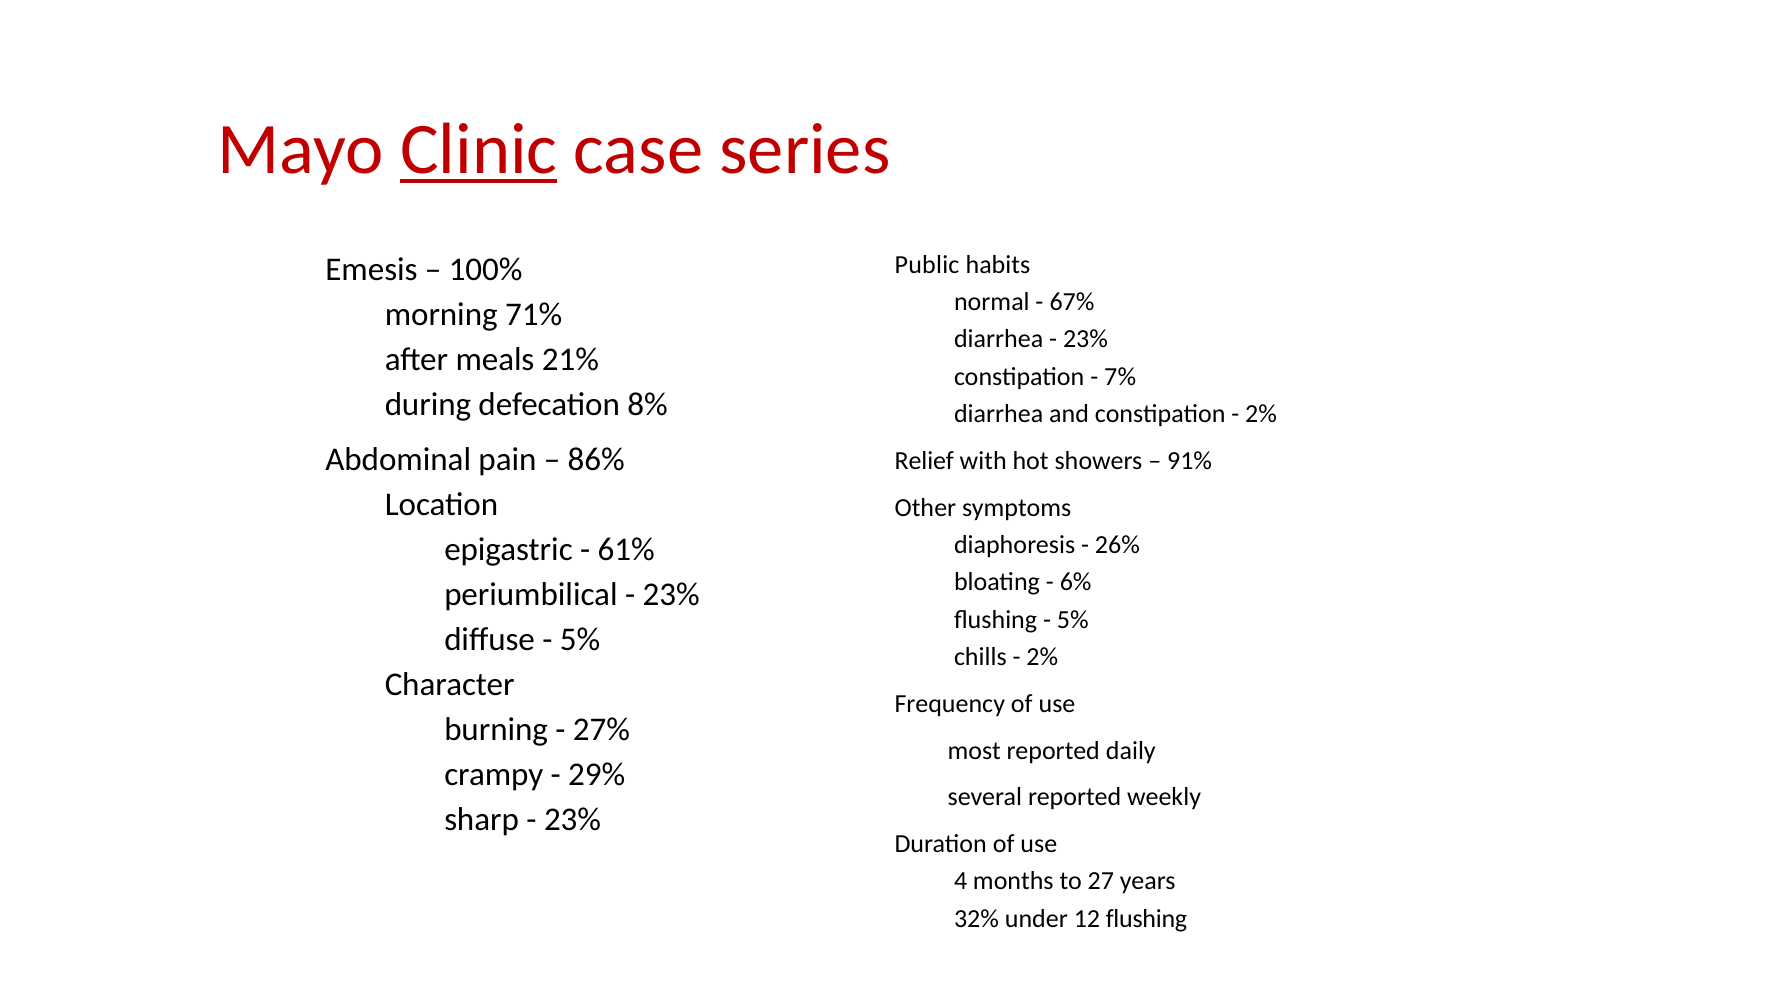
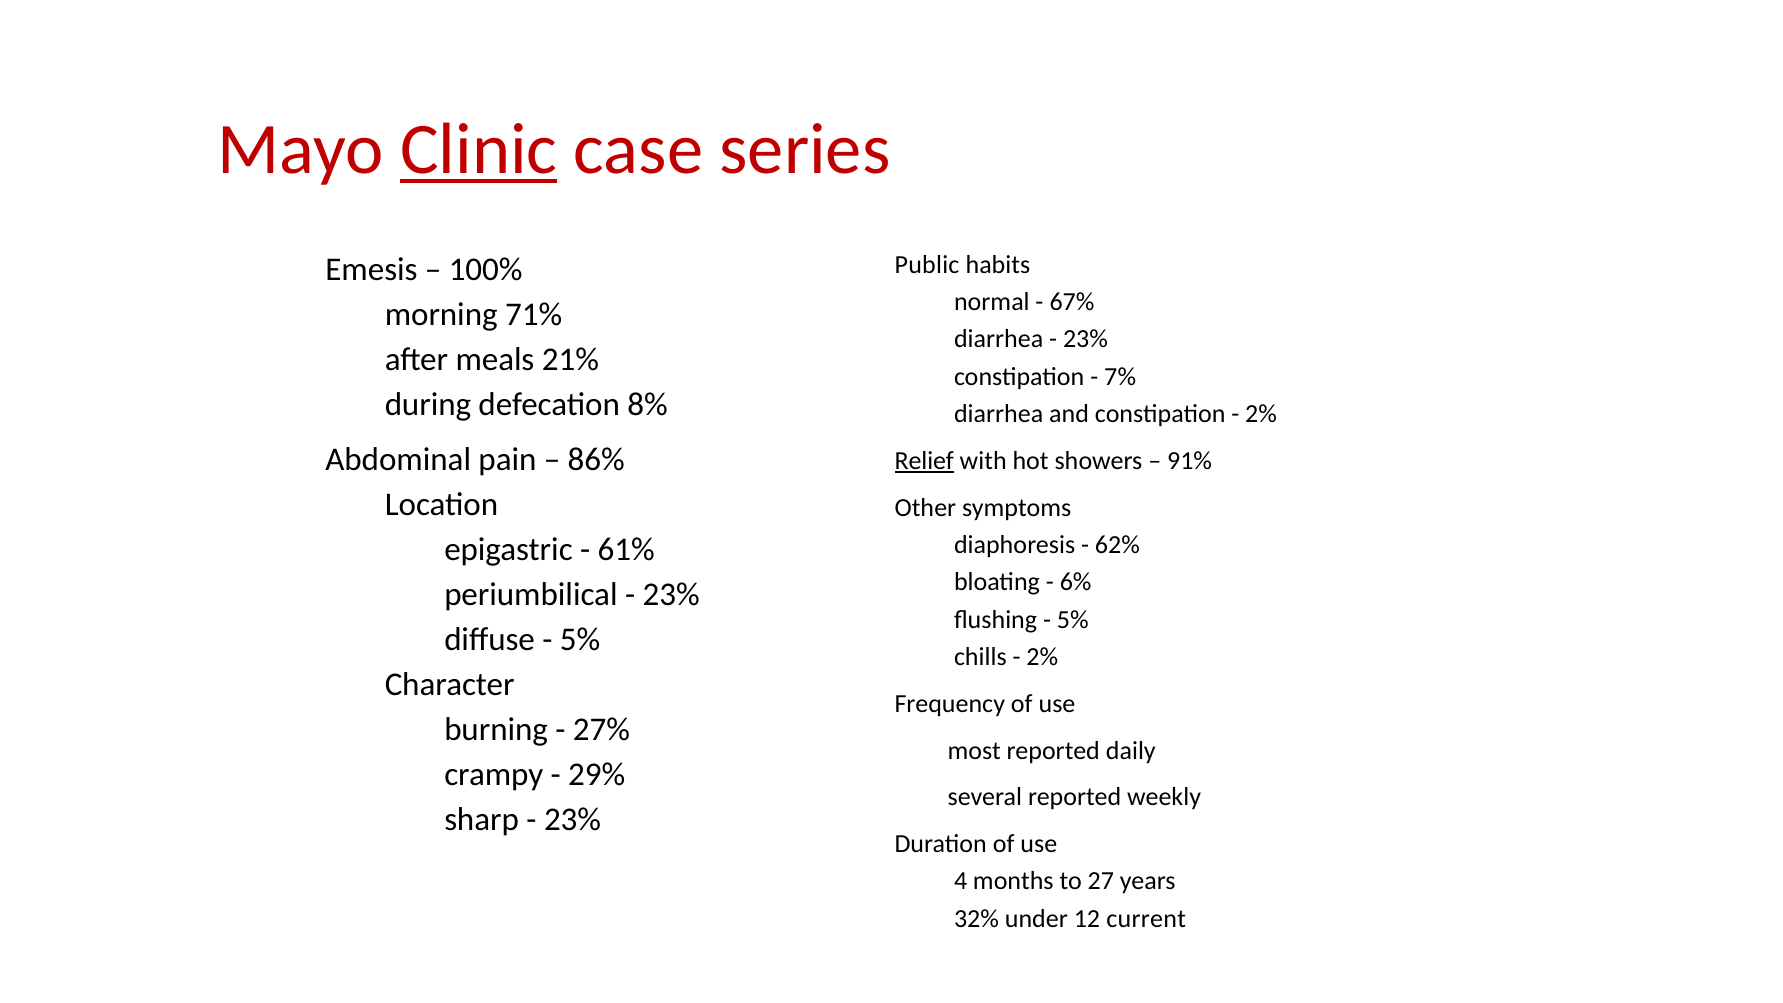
Relief underline: none -> present (924, 461)
26%: 26% -> 62% (1117, 545)
12 flushing: flushing -> current (1146, 919)
